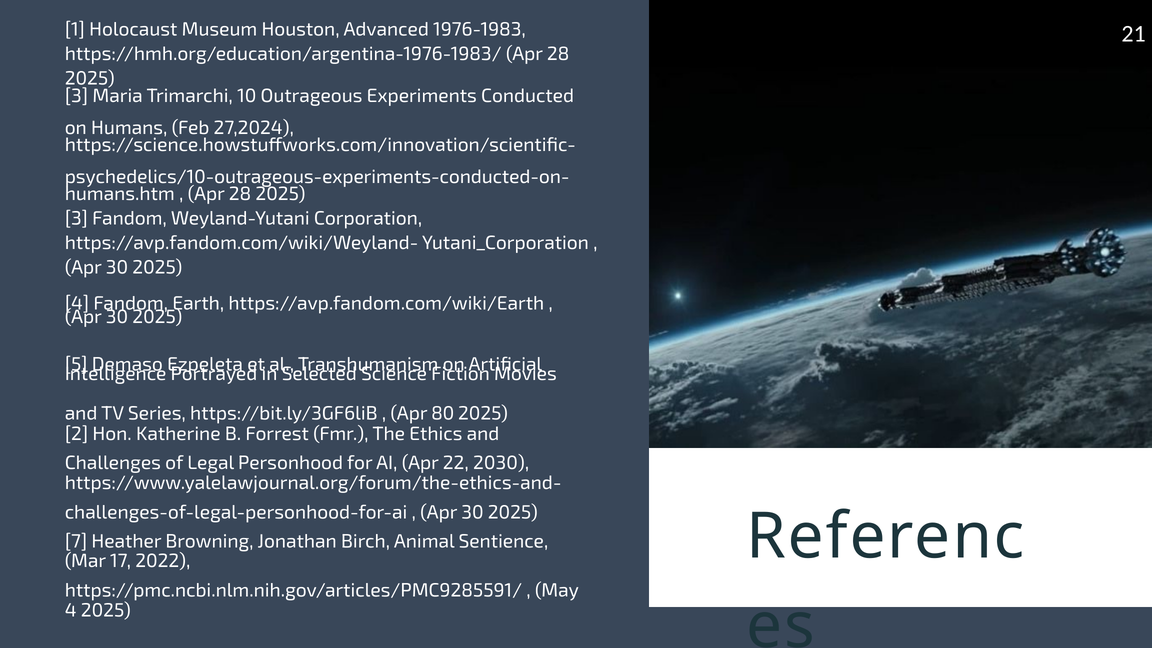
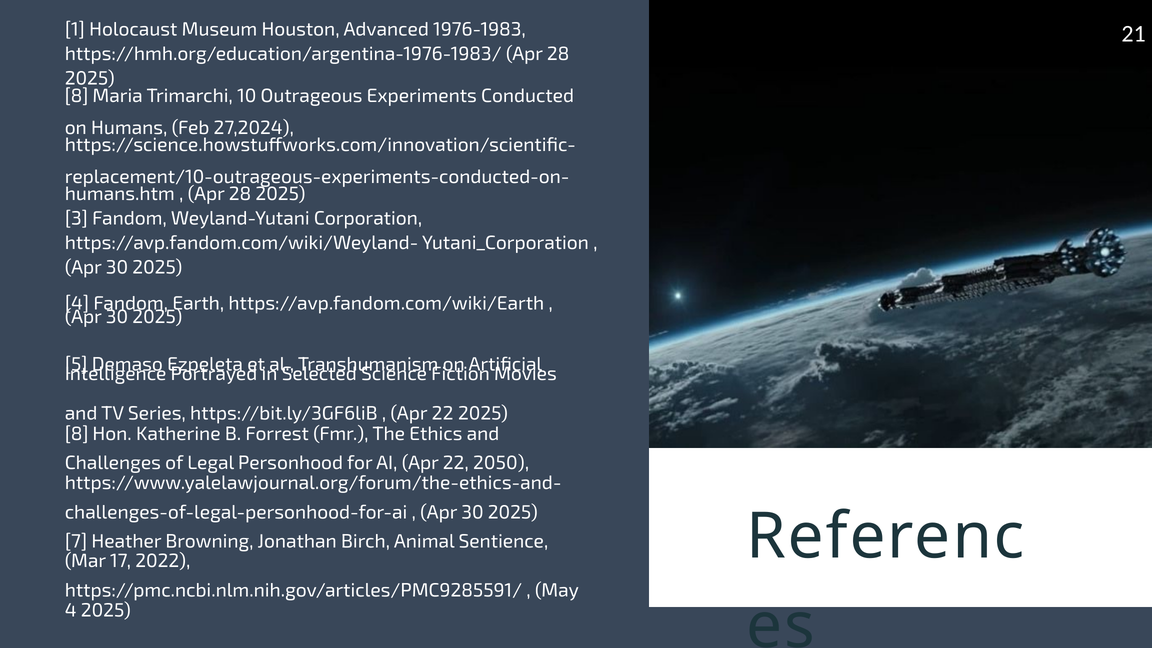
3: 3 -> 8 (77, 96)
psychedelics/10-outrageous-experiments-conducted-on-: psychedelics/10-outrageous-experiments-conducted-on- -> replacement/10-outrageous-experiments-conducted-on- (317, 177)
80: 80 -> 22 (443, 414)
2: 2 -> 8 (77, 434)
2030: 2030 -> 2050 (501, 463)
